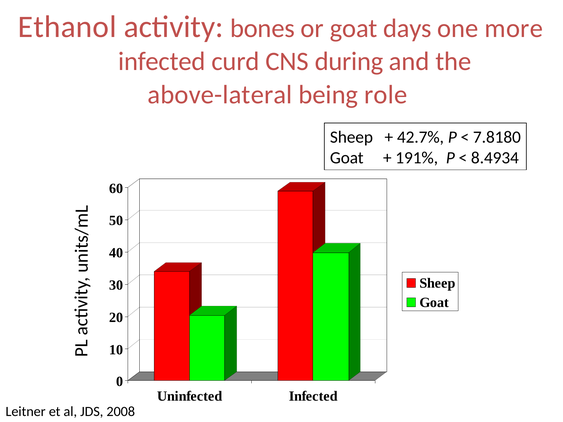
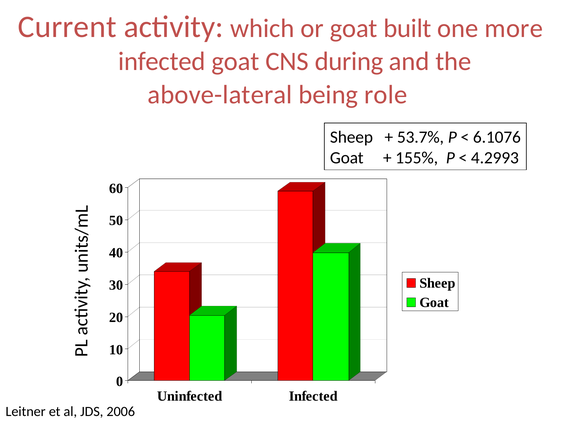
Ethanol: Ethanol -> Current (67, 27)
bones: bones -> which (262, 28)
days: days -> built (407, 28)
infected curd: curd -> goat (235, 61)
42.7%: 42.7% -> 53.7% (420, 137)
7.8180: 7.8180 -> 6.1076 (497, 137)
191%: 191% -> 155% (417, 158)
8.4934: 8.4934 -> 4.2993 (495, 158)
2008: 2008 -> 2006 (121, 412)
